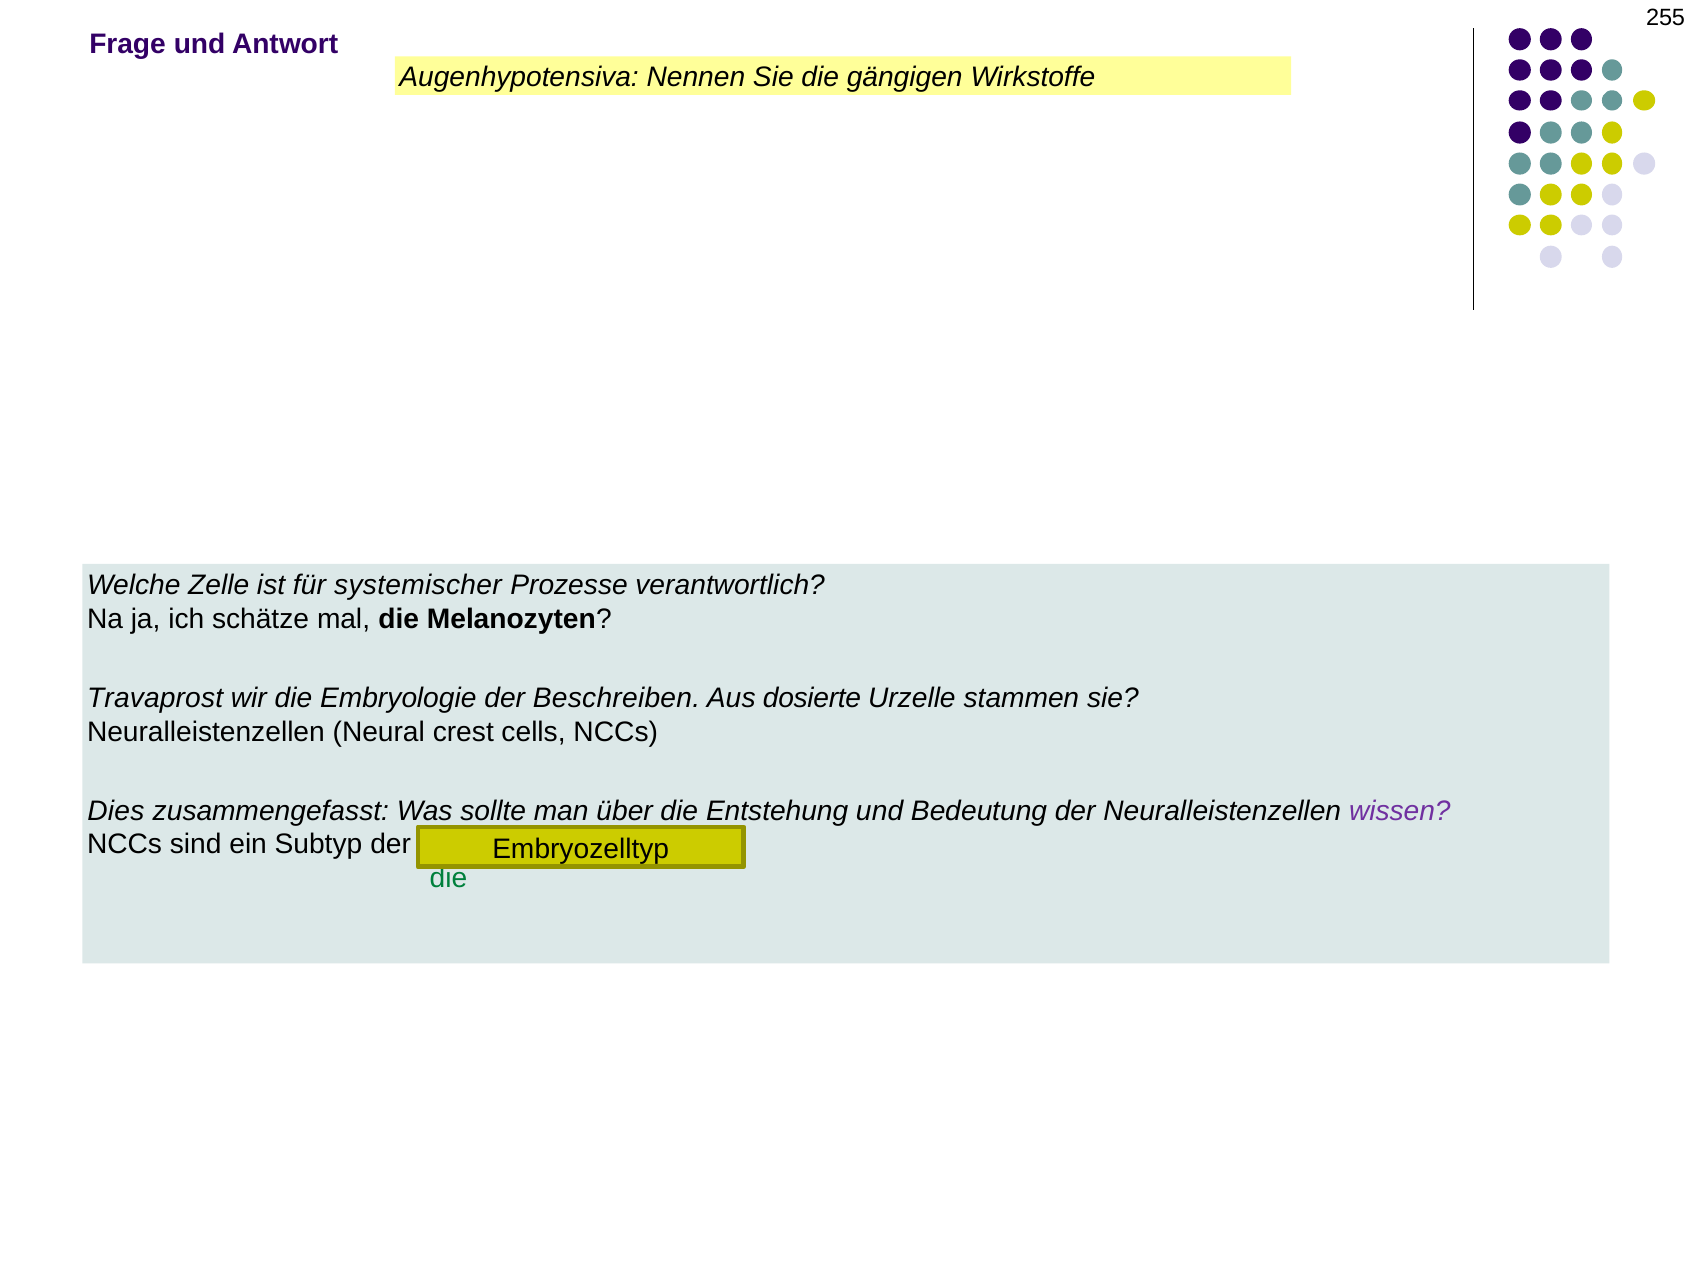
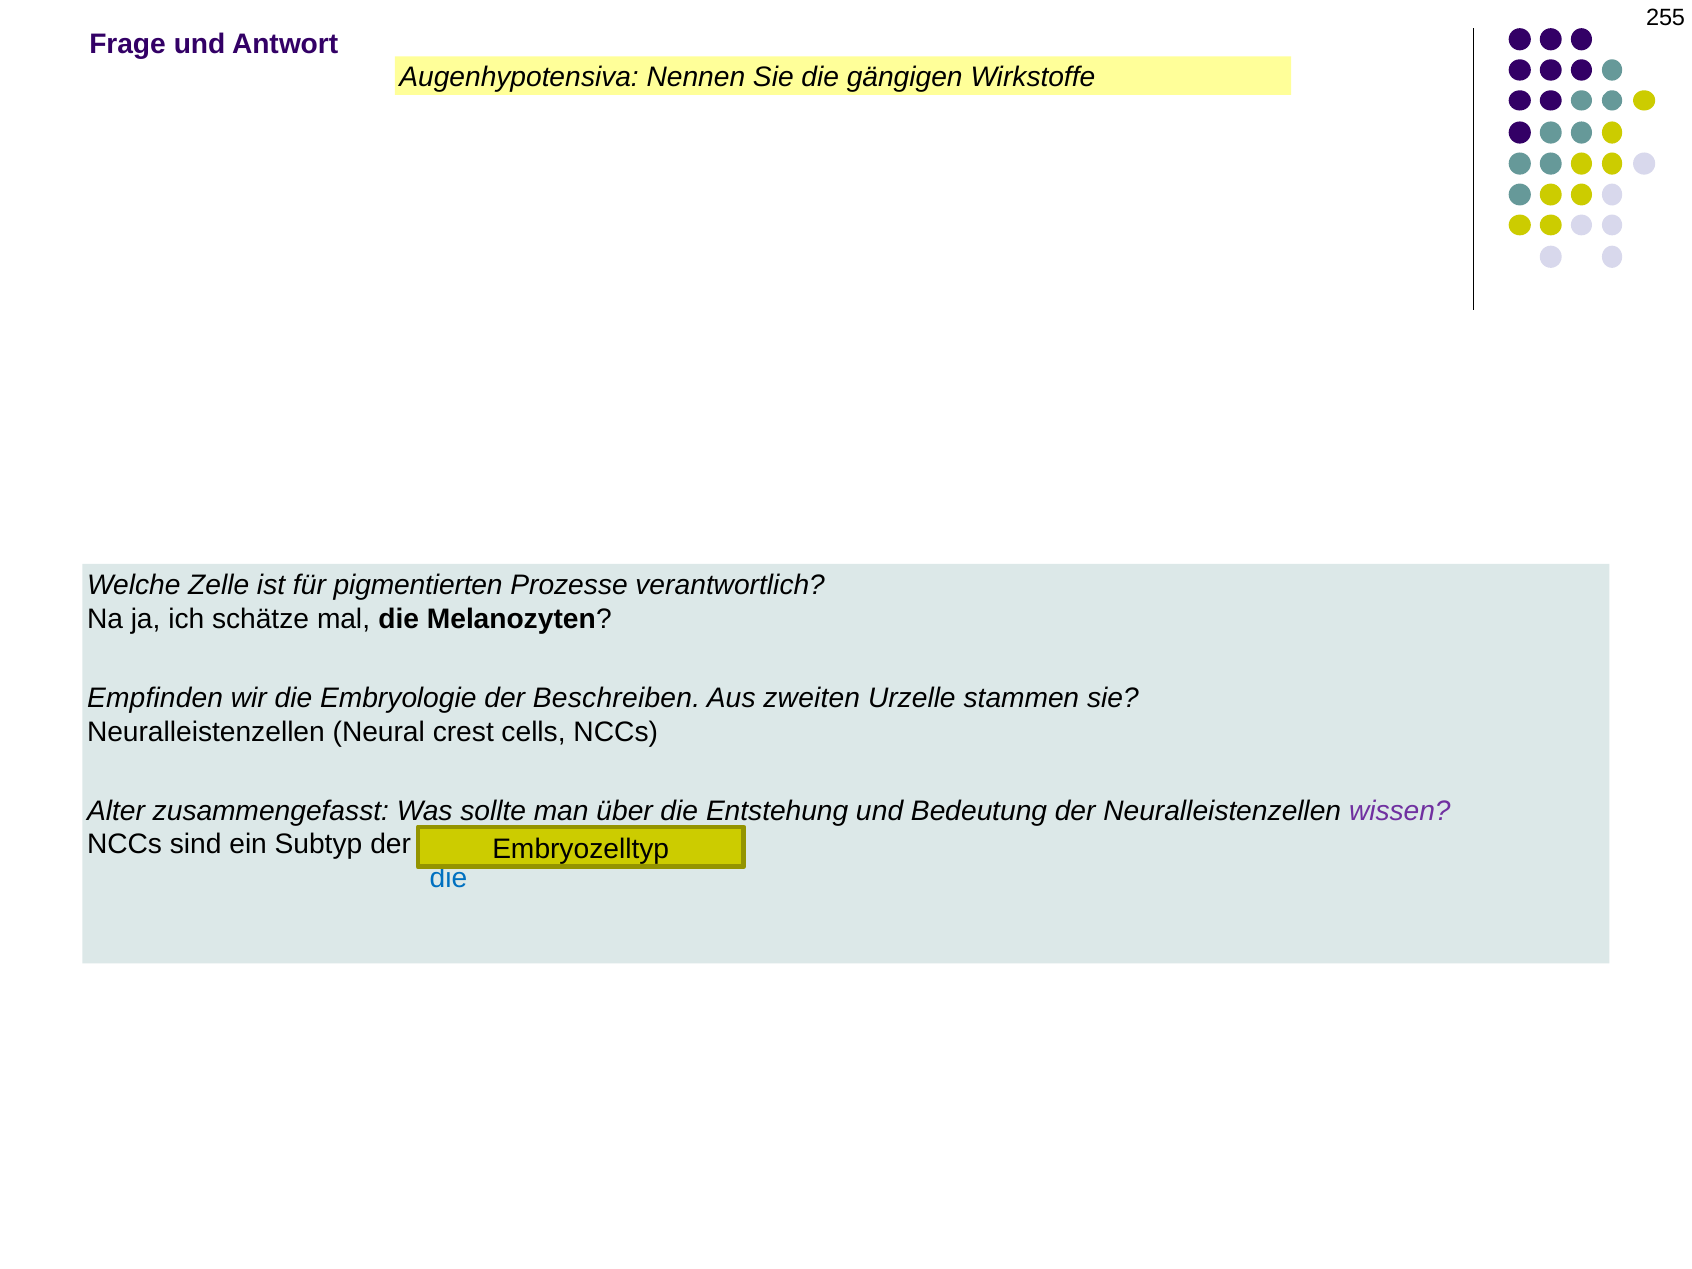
systemischer: systemischer -> pigmentierten (418, 585)
Travaprost: Travaprost -> Empfinden (155, 698)
dosierte: dosierte -> zweiten (812, 698)
Dies: Dies -> Alter (116, 811)
die colour: green -> blue (448, 878)
